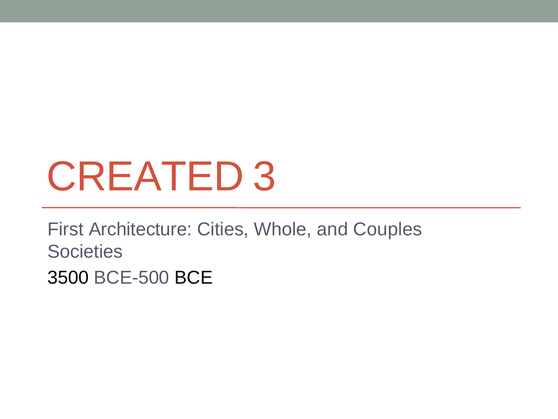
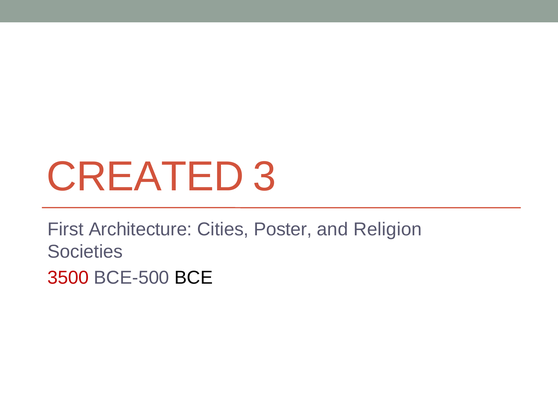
Whole: Whole -> Poster (283, 229)
Couples: Couples -> Religion (388, 229)
3500 colour: black -> red (68, 278)
